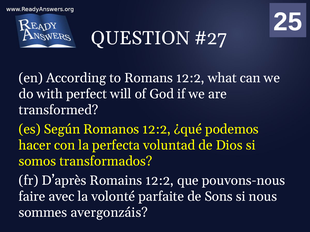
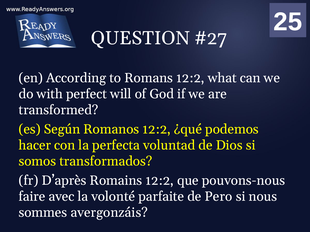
Sons: Sons -> Pero (219, 197)
